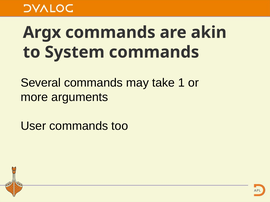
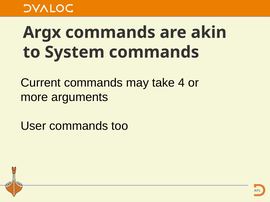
Several: Several -> Current (41, 83)
1: 1 -> 4 (181, 83)
